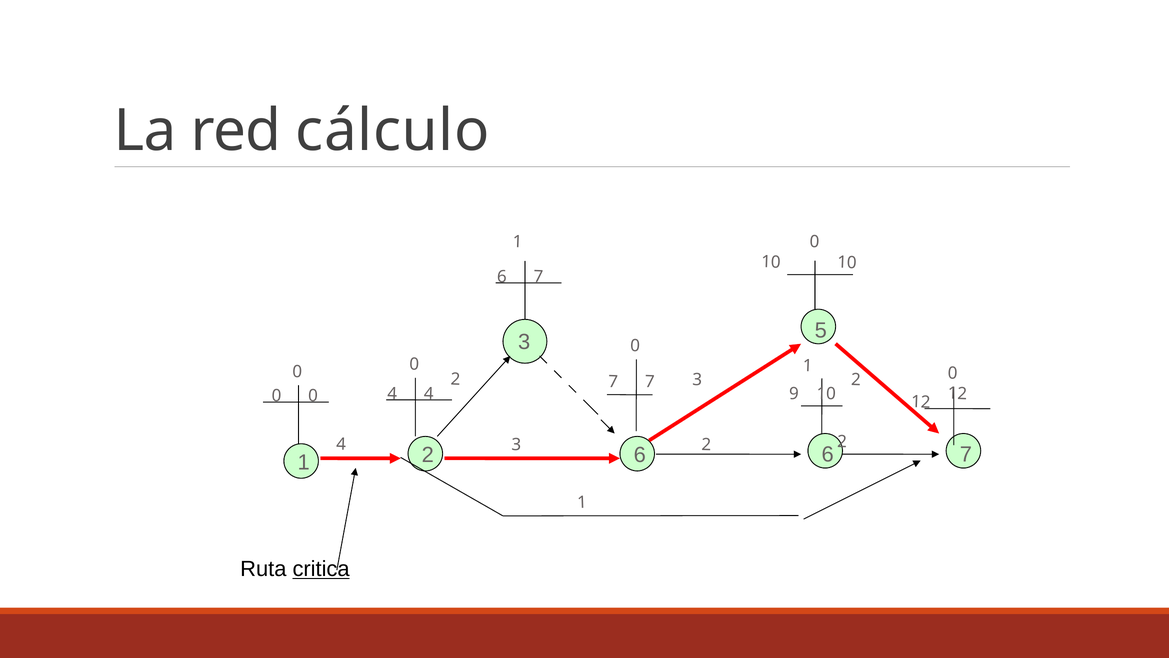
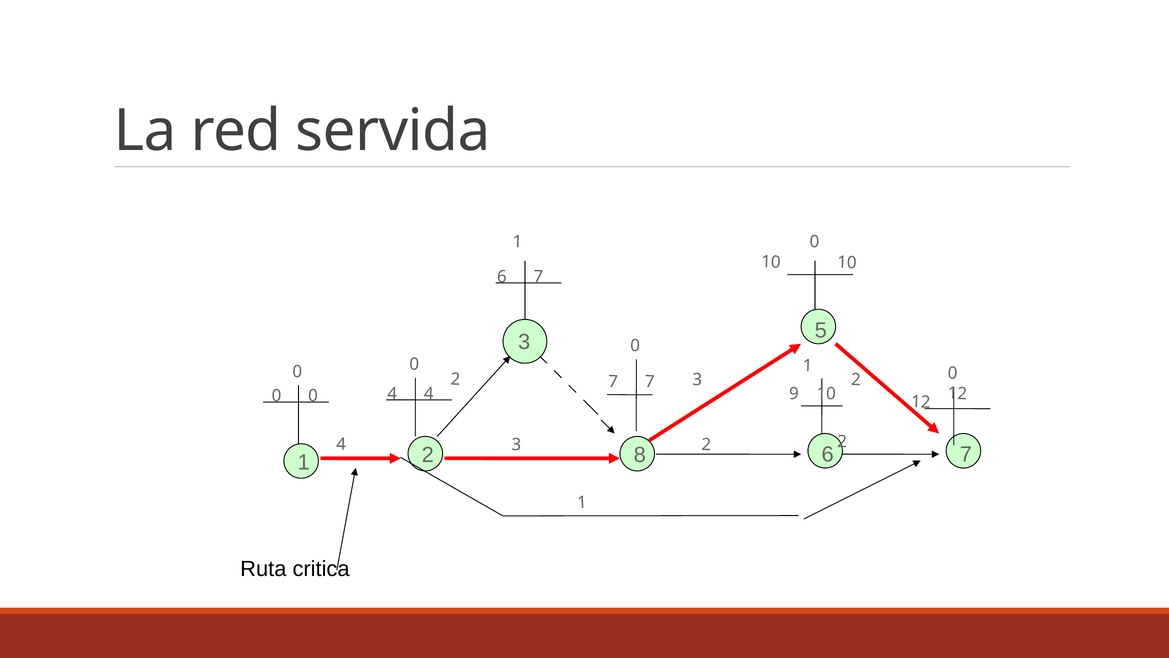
cálculo: cálculo -> servida (393, 131)
2 6: 6 -> 8 (640, 455)
critica underline: present -> none (321, 569)
